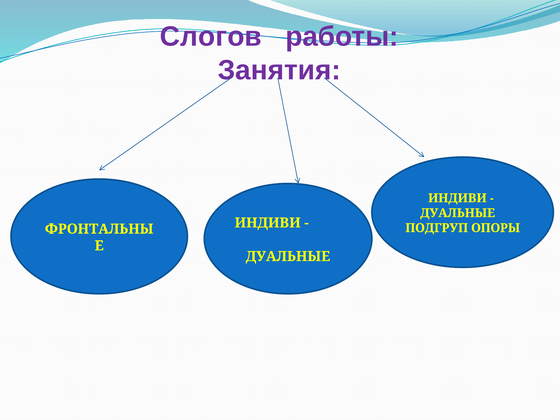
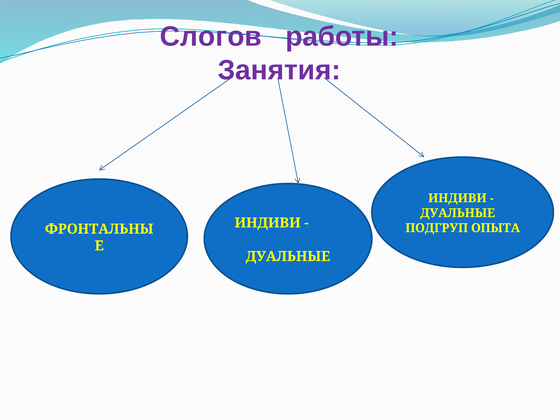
ОПОРЫ: ОПОРЫ -> ОПЫТА (496, 228)
